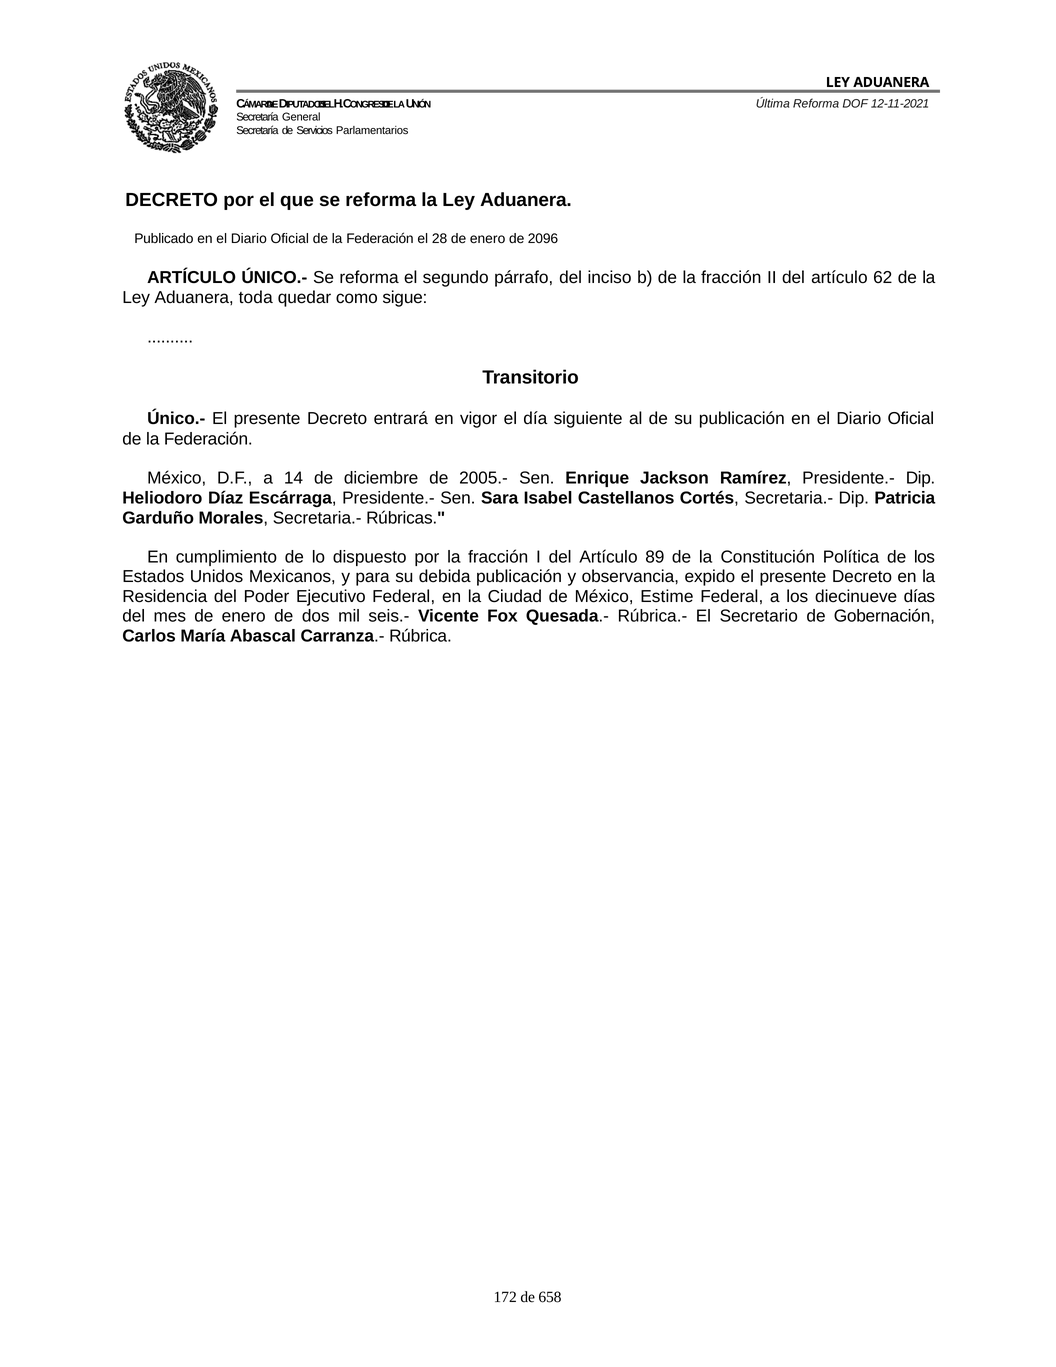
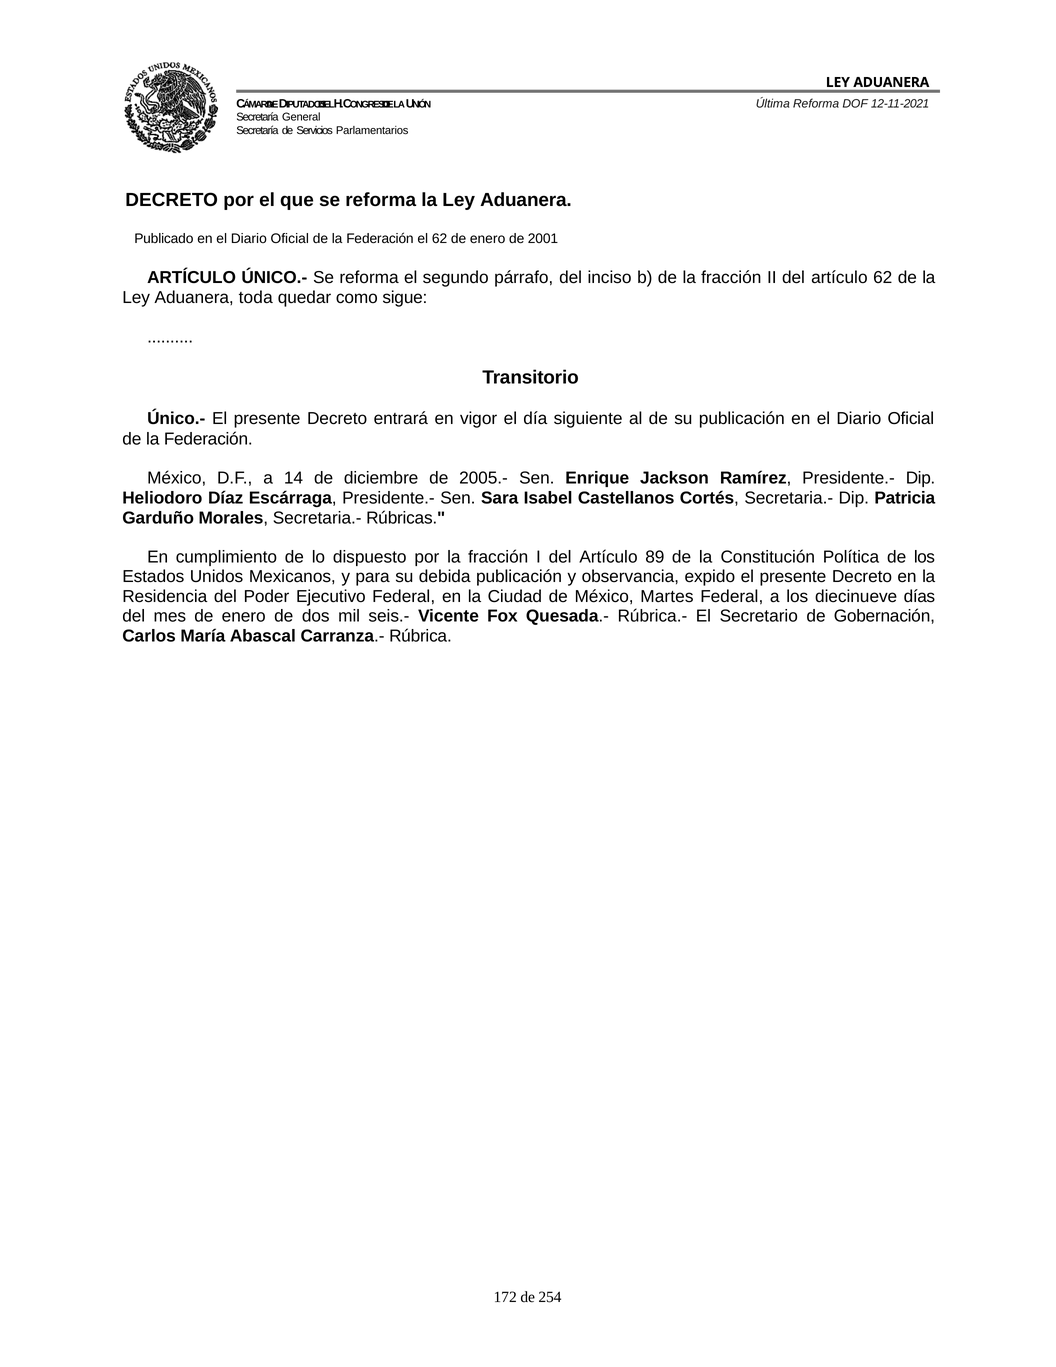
el 28: 28 -> 62 (440, 239)
2096: 2096 -> 2001 (543, 239)
Estime: Estime -> Martes (667, 596)
658: 658 -> 254 (550, 1297)
